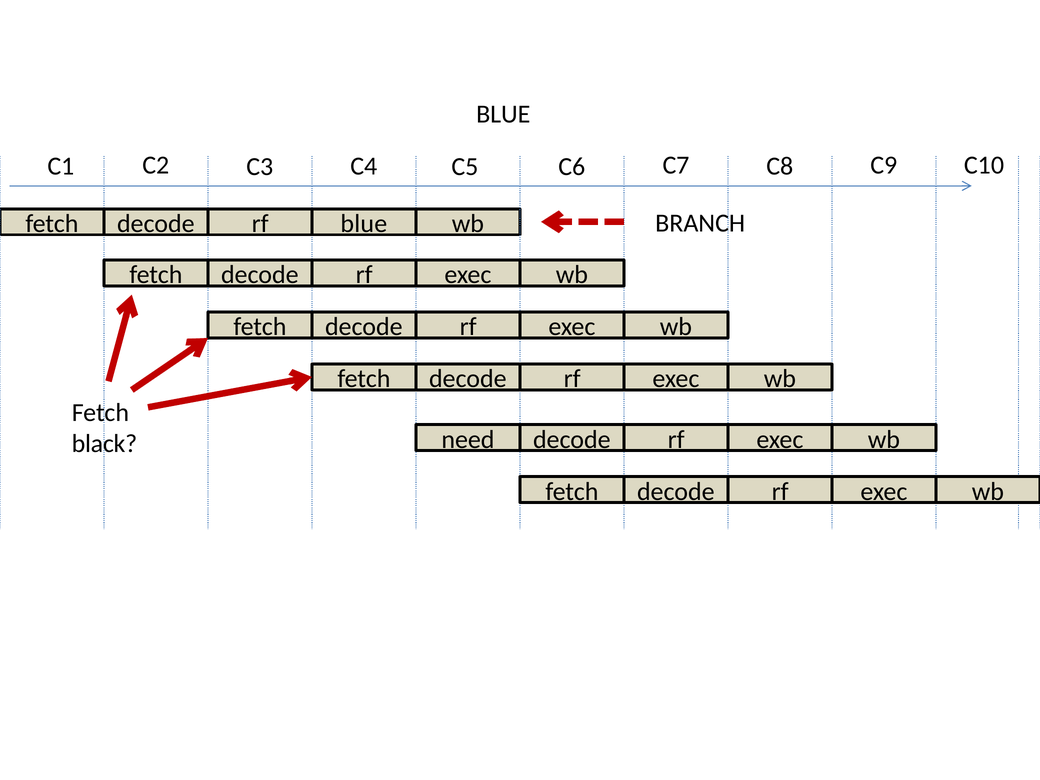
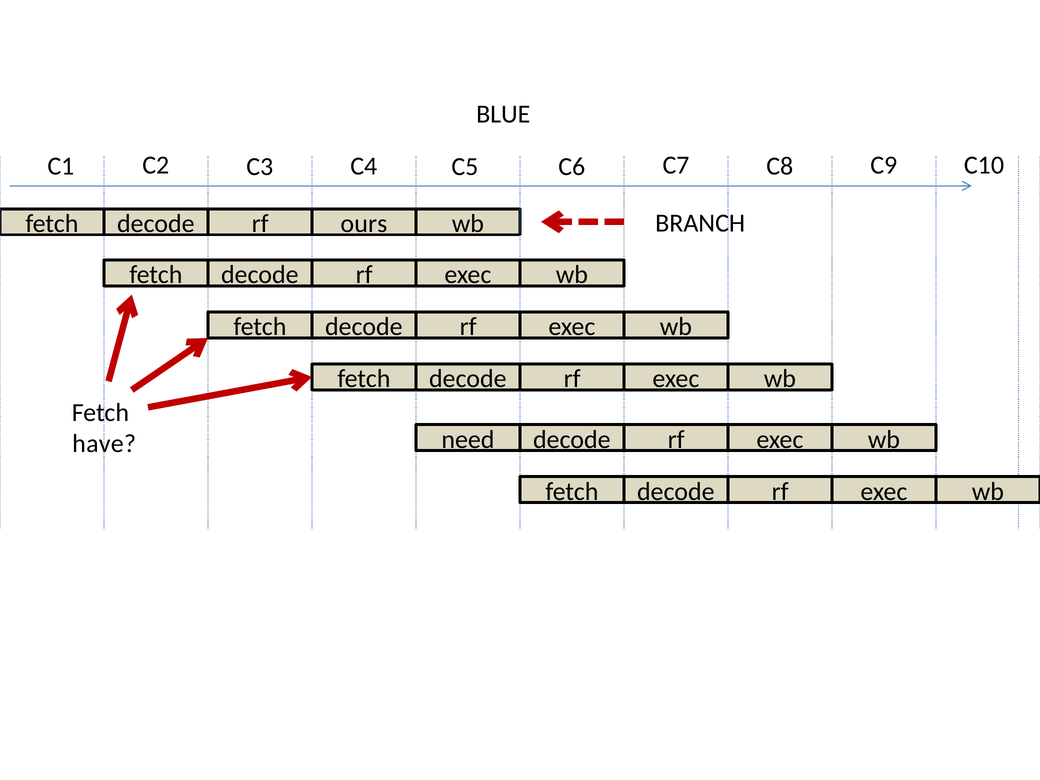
rf blue: blue -> ours (364, 224)
black: black -> have (104, 444)
